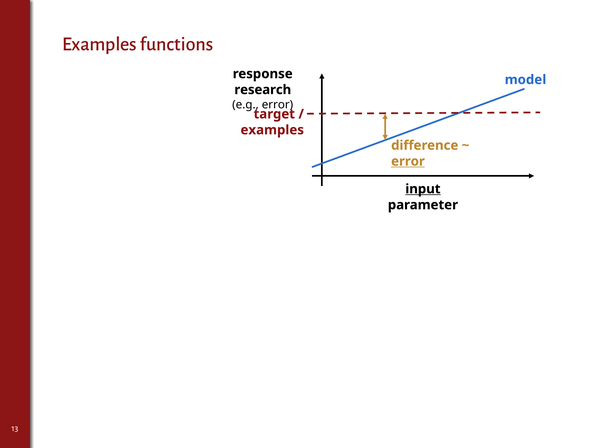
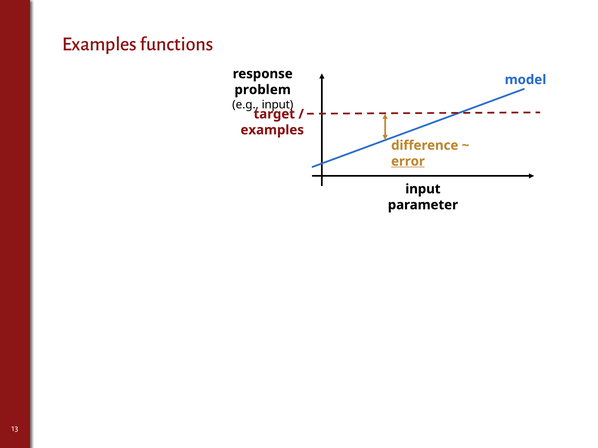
research: research -> problem (263, 90)
e.g error: error -> input (277, 105)
input underline: present -> none (423, 189)
